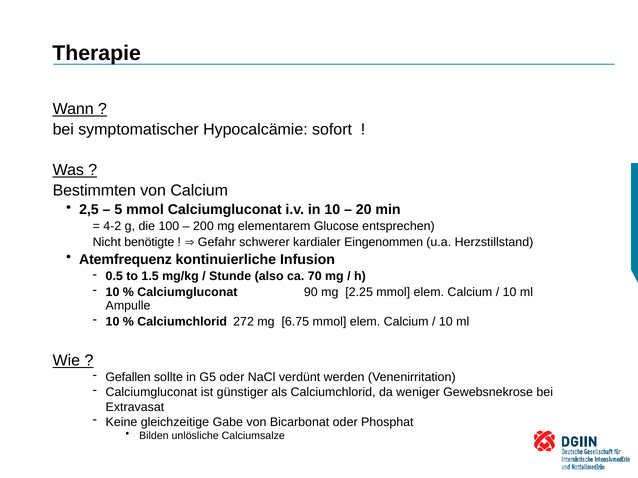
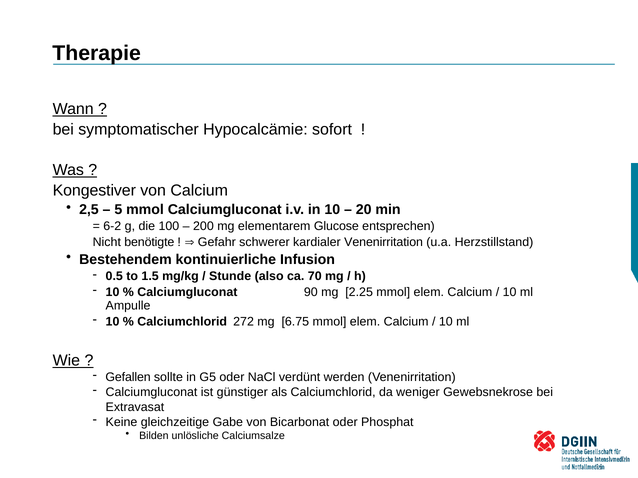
Bestimmten: Bestimmten -> Kongestiver (94, 191)
4-2: 4-2 -> 6-2 (112, 227)
kardialer Eingenommen: Eingenommen -> Venenirritation (384, 243)
Atemfrequenz: Atemfrequenz -> Bestehendem (125, 260)
